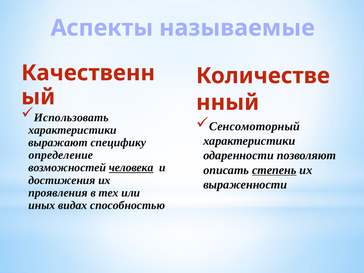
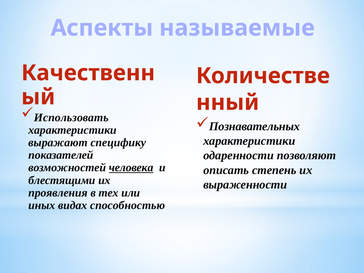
Сенсомоторный: Сенсомоторный -> Познавательных (255, 126)
определение: определение -> показателей (61, 155)
степень underline: present -> none (274, 170)
достижения: достижения -> блестящими (62, 180)
